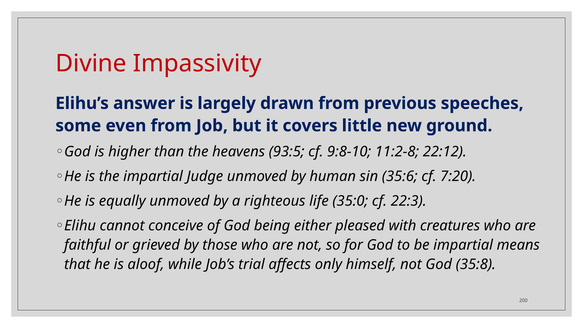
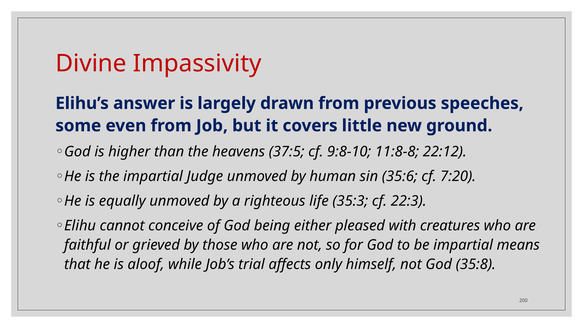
93:5: 93:5 -> 37:5 (287, 152)
11:2-8: 11:2-8 -> 11:8-8 (397, 152)
35:0: 35:0 -> 35:3 (350, 201)
